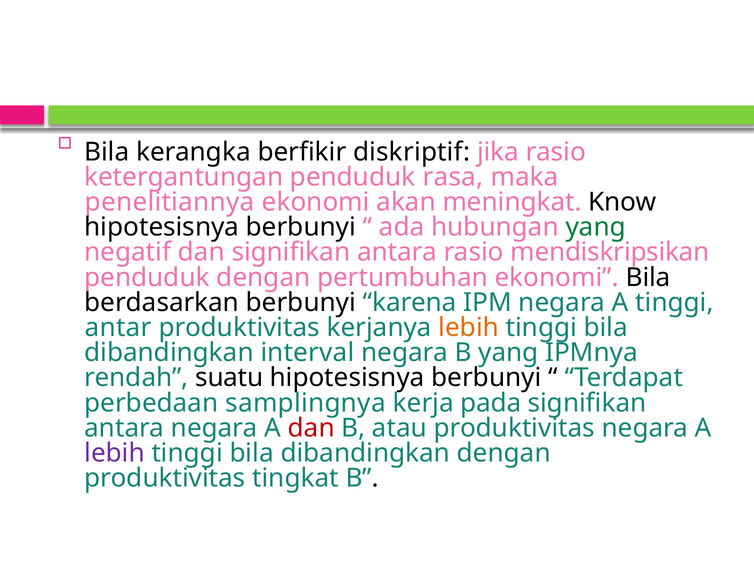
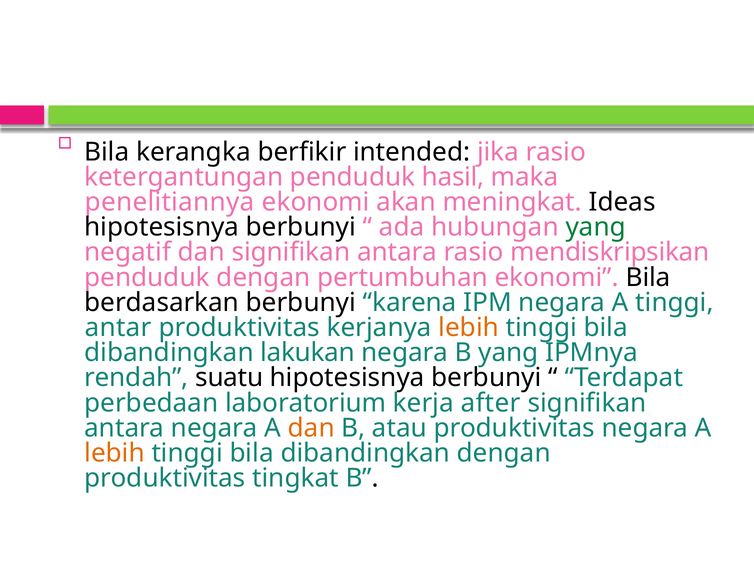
diskriptif: diskriptif -> intended (412, 152)
rasa: rasa -> hasil (453, 177)
Know: Know -> Ideas (622, 202)
interval: interval -> lakukan (308, 353)
samplingnya: samplingnya -> laboratorium (306, 403)
pada: pada -> after (491, 403)
dan colour: red -> orange (311, 428)
lebih colour: purple -> orange (115, 453)
